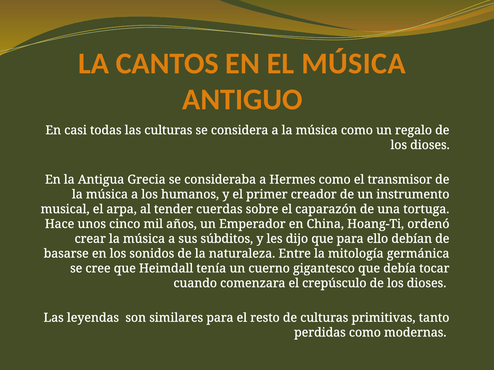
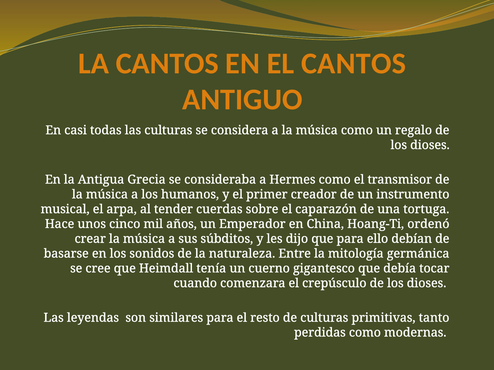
EL MÚSICA: MÚSICA -> CANTOS (354, 64)
